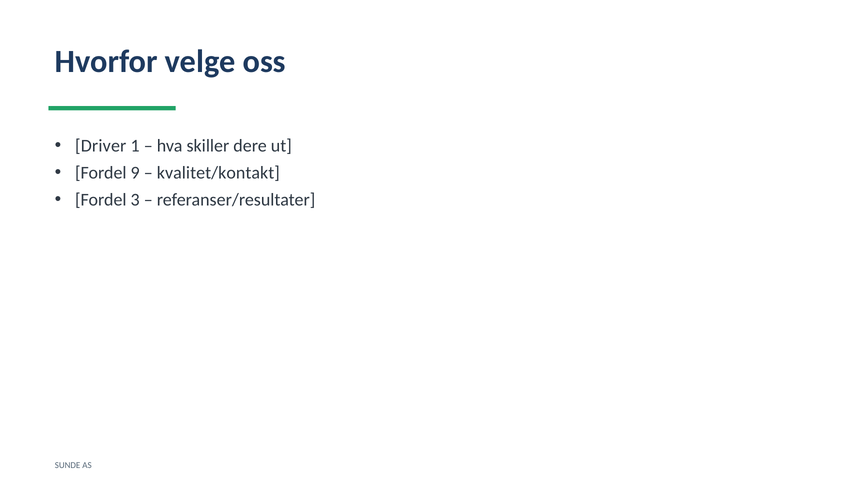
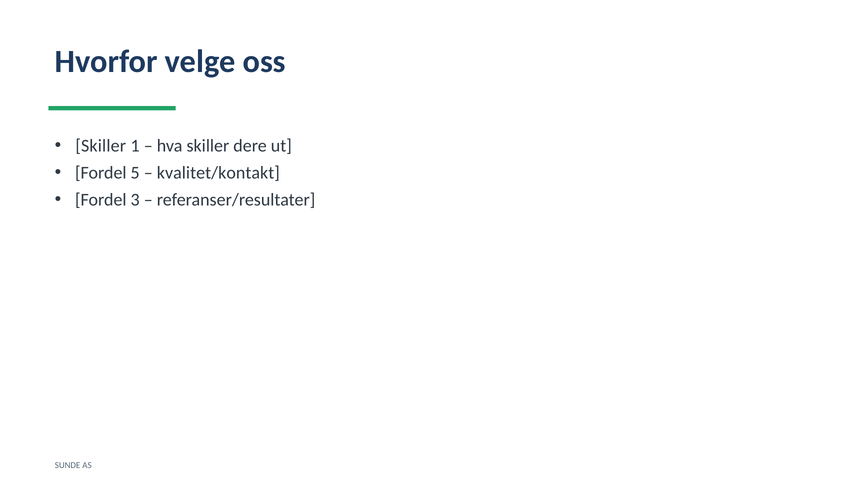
Driver: Driver -> Skiller (101, 146)
9: 9 -> 5 (135, 173)
